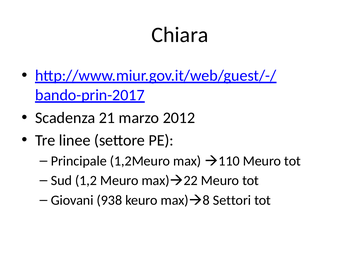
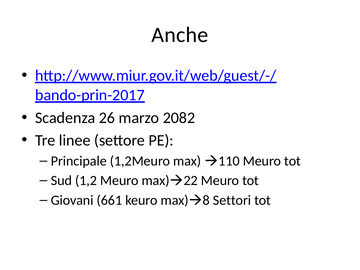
Chiara: Chiara -> Anche (180, 35)
21: 21 -> 26 (107, 118)
2012: 2012 -> 2082 (179, 118)
938: 938 -> 661 (109, 200)
